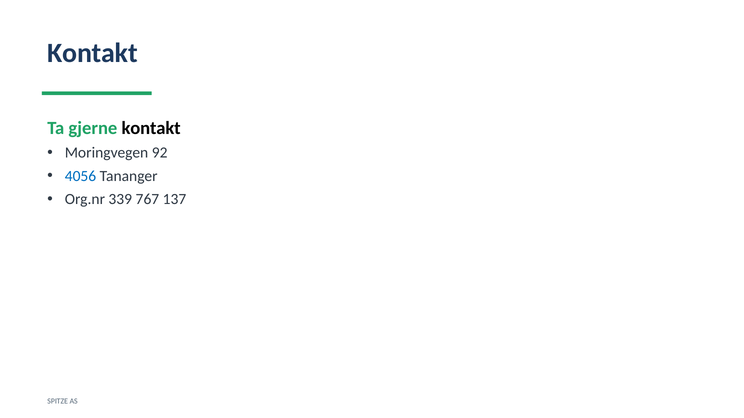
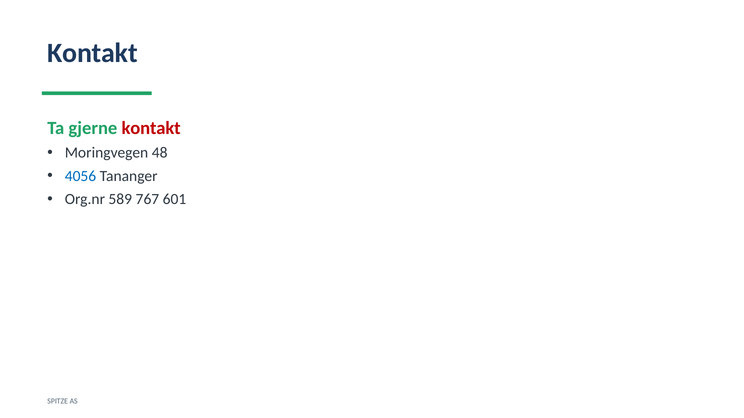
kontakt colour: black -> red (151, 128)
92: 92 -> 48 (160, 153)
339: 339 -> 589 (120, 200)
137: 137 -> 601 (175, 200)
